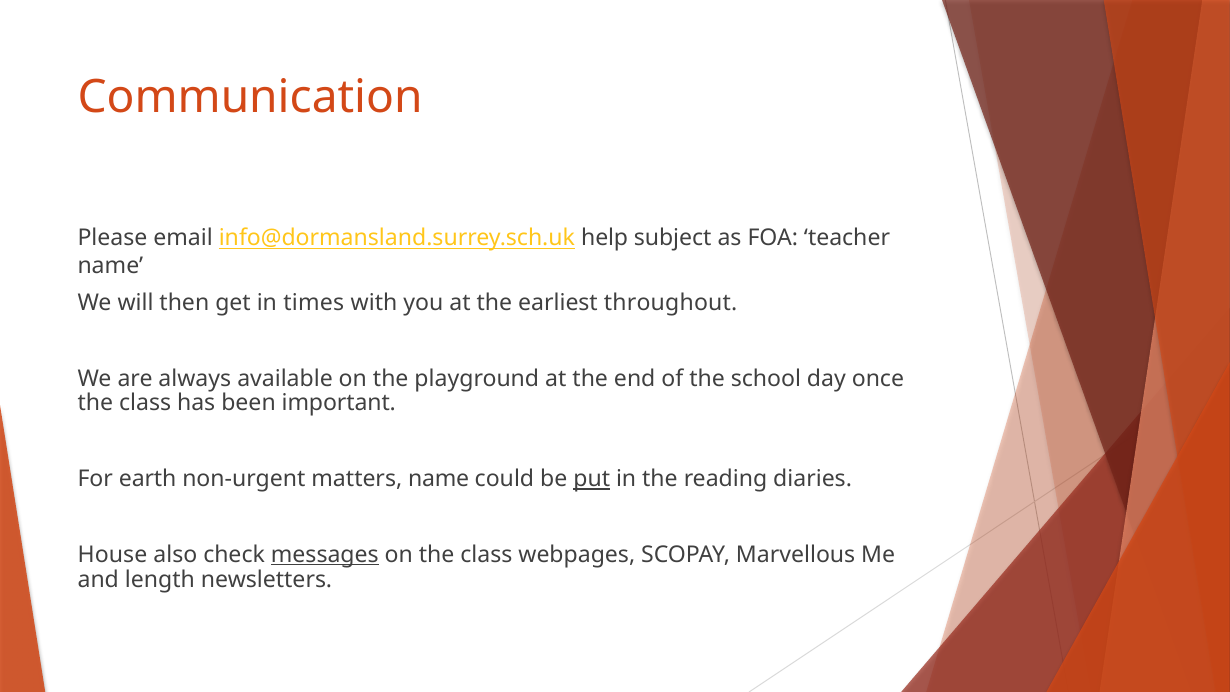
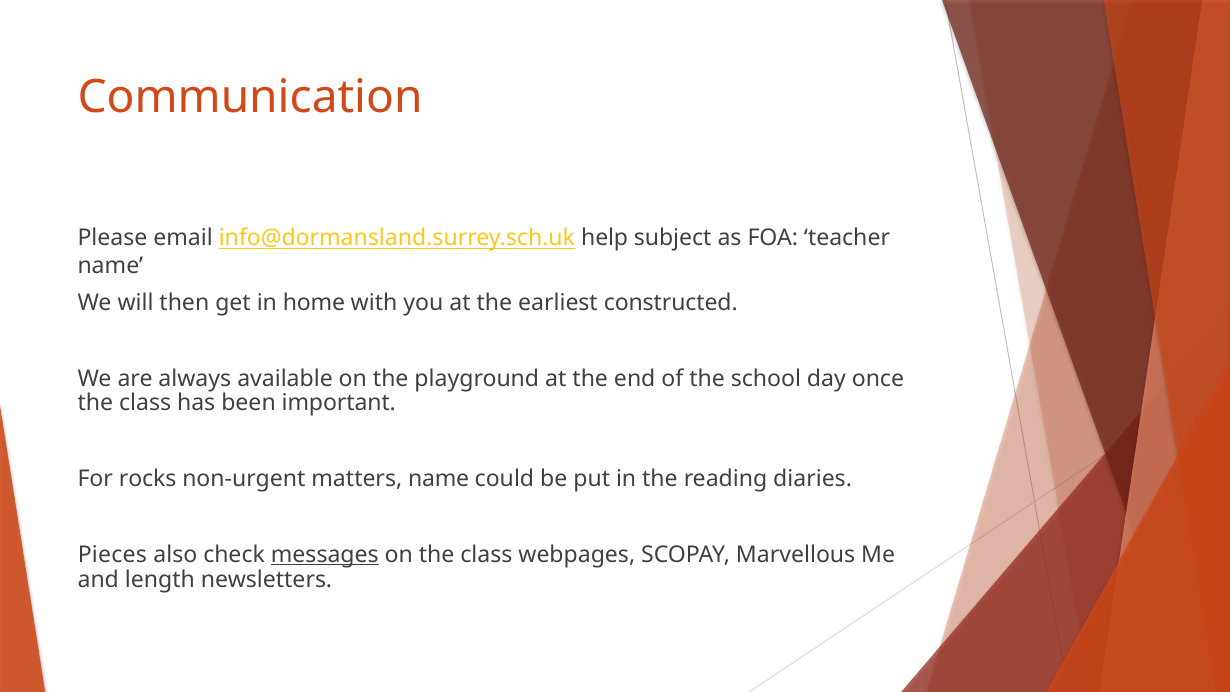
times: times -> home (314, 303)
throughout: throughout -> constructed (671, 303)
earth: earth -> rocks (148, 479)
put underline: present -> none (592, 479)
House: House -> Pieces (112, 555)
